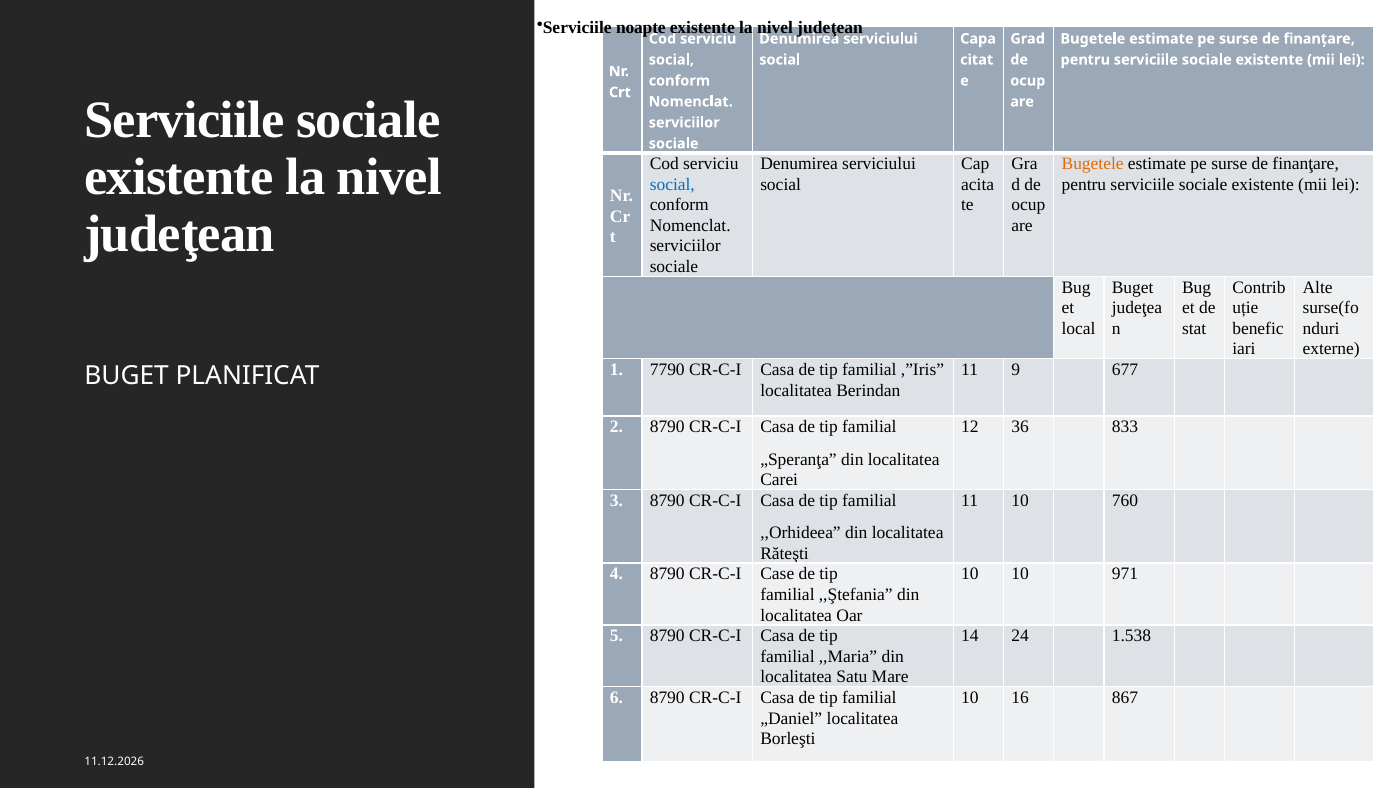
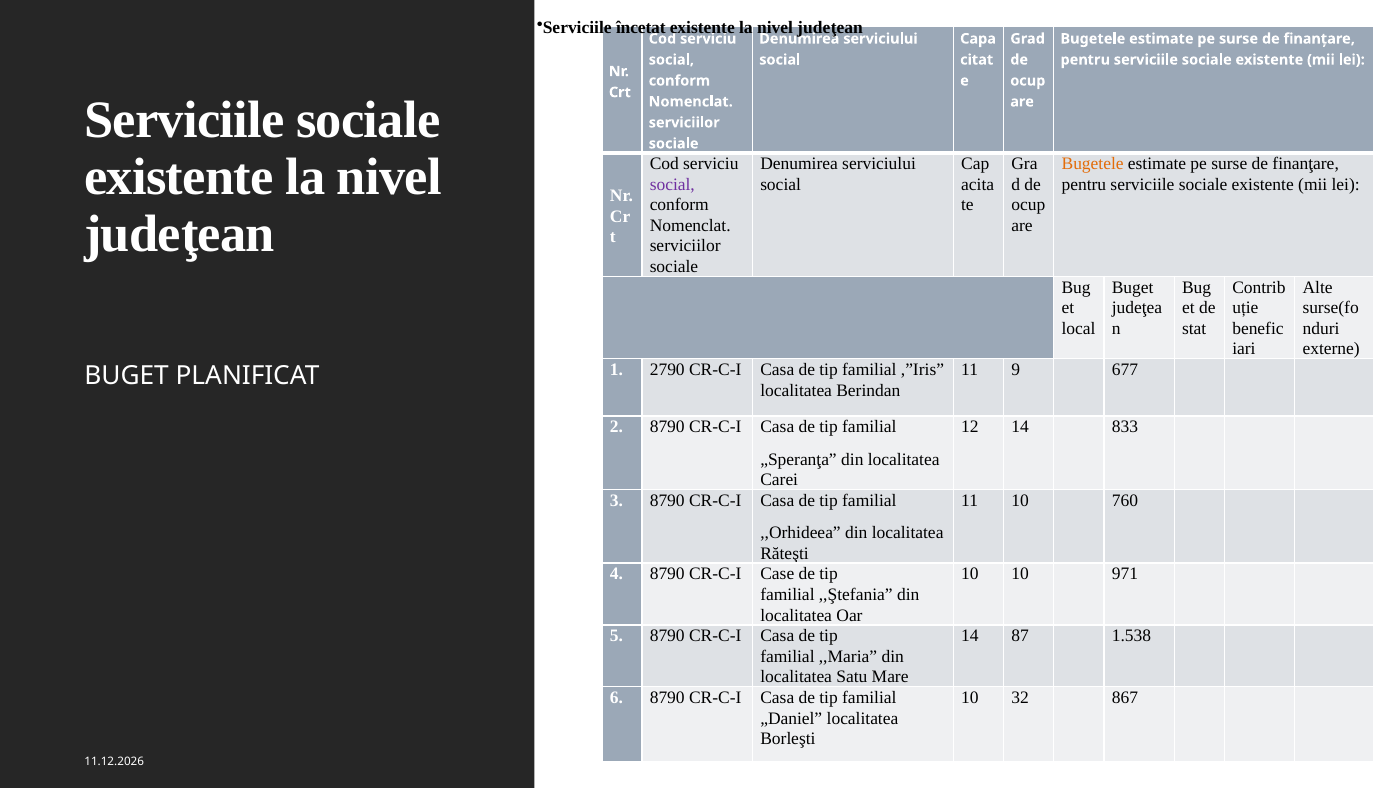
noapte: noapte -> încetat (641, 27)
social colour: blue -> purple (672, 184)
7790: 7790 -> 2790 (667, 369)
12 36: 36 -> 14 (1020, 427)
24: 24 -> 87 (1020, 635)
16: 16 -> 32 (1020, 697)
